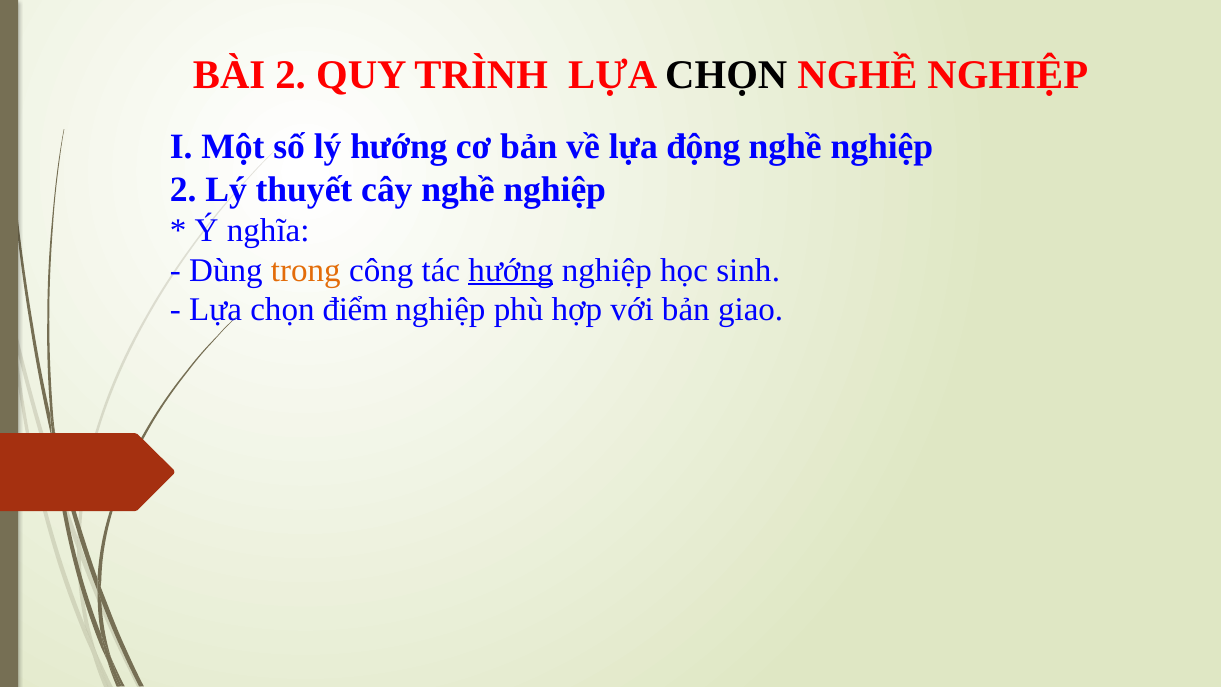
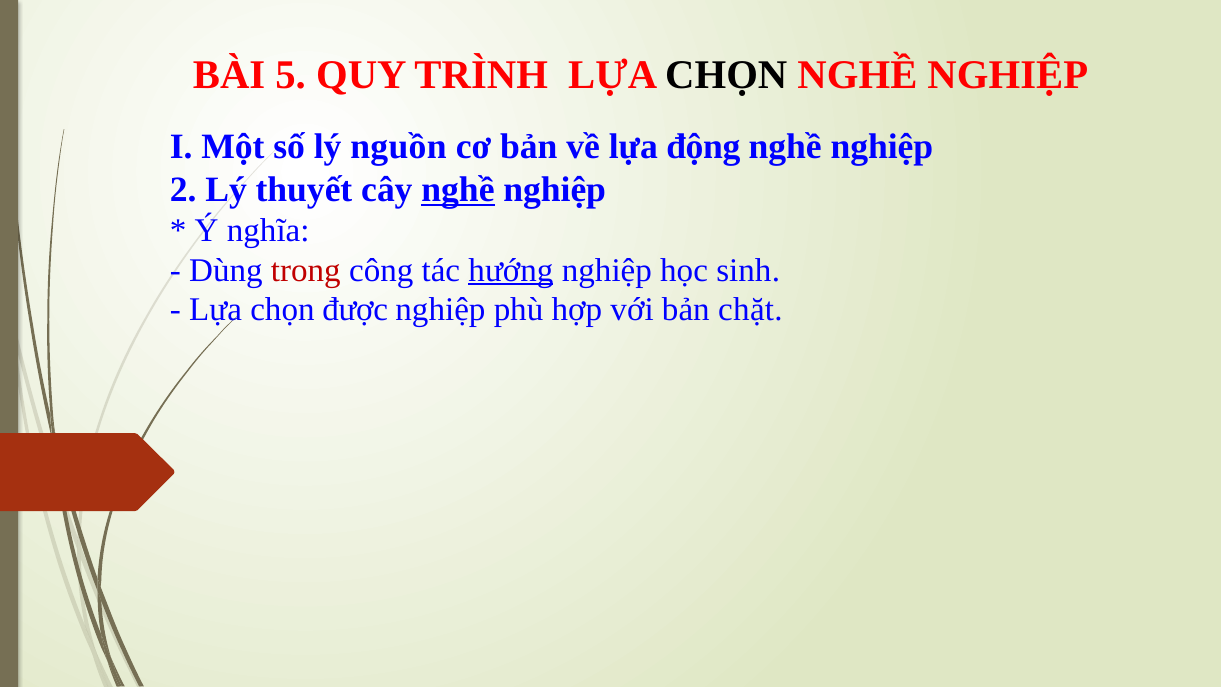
BÀI 2: 2 -> 5 (291, 75)
lý hướng: hướng -> nguồn (398, 147)
nghề underline: none -> present (458, 189)
trong colour: orange -> red (306, 270)
điểm: điểm -> được (355, 310)
giao: giao -> chặt (750, 310)
